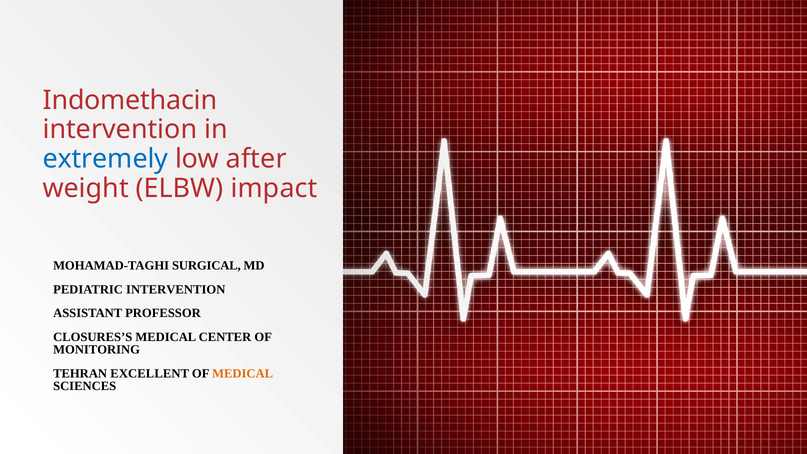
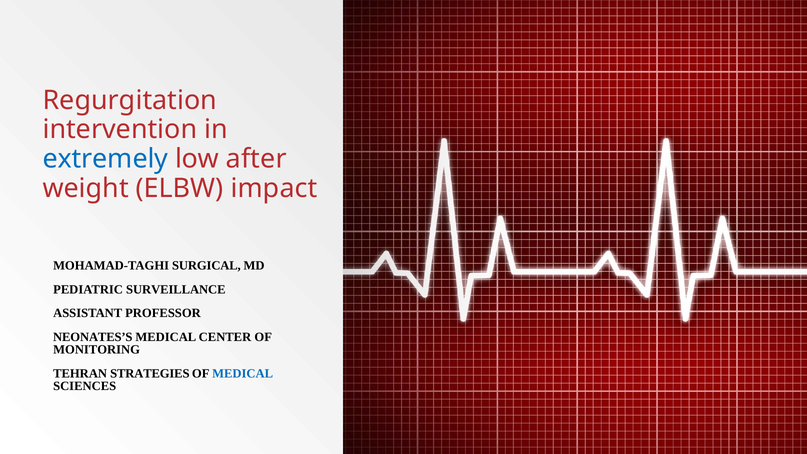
Indomethacin: Indomethacin -> Regurgitation (130, 100)
PEDIATRIC INTERVENTION: INTERVENTION -> SURVEILLANCE (176, 289)
CLOSURES’S: CLOSURES’S -> NEONATES’S (93, 337)
EXCELLENT: EXCELLENT -> STRATEGIES (150, 373)
MEDICAL colour: orange -> blue (243, 373)
